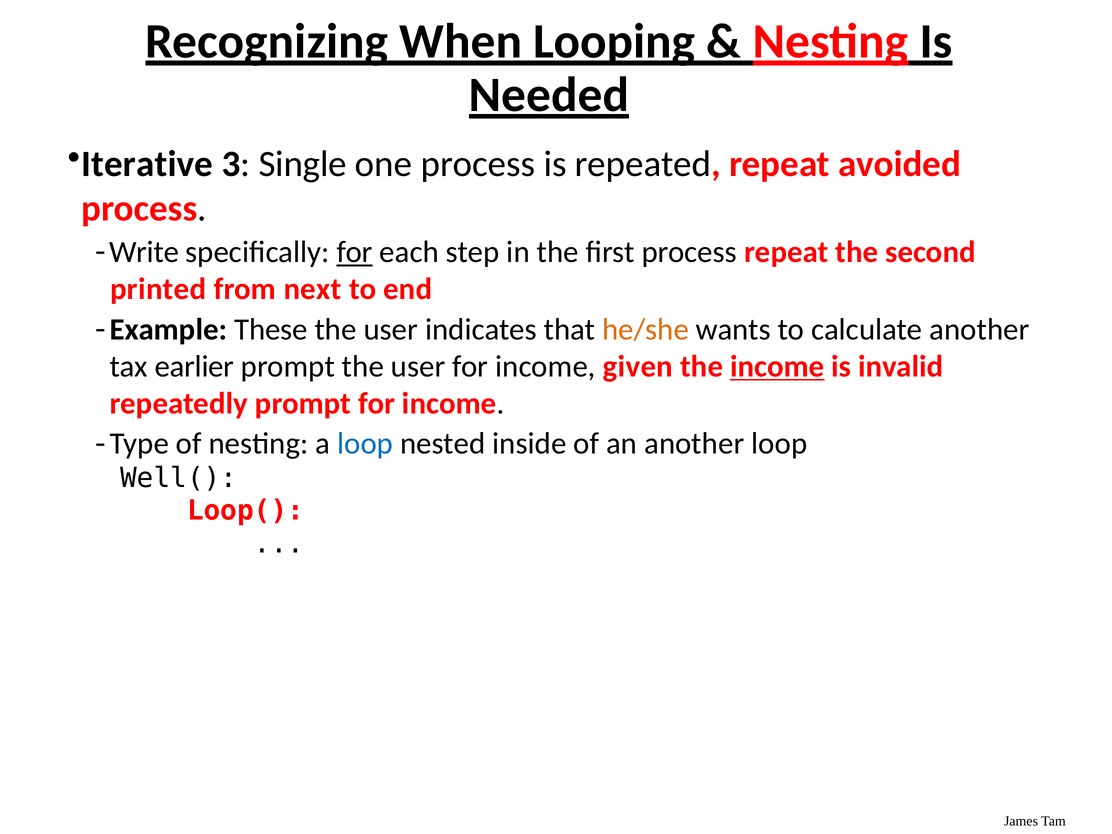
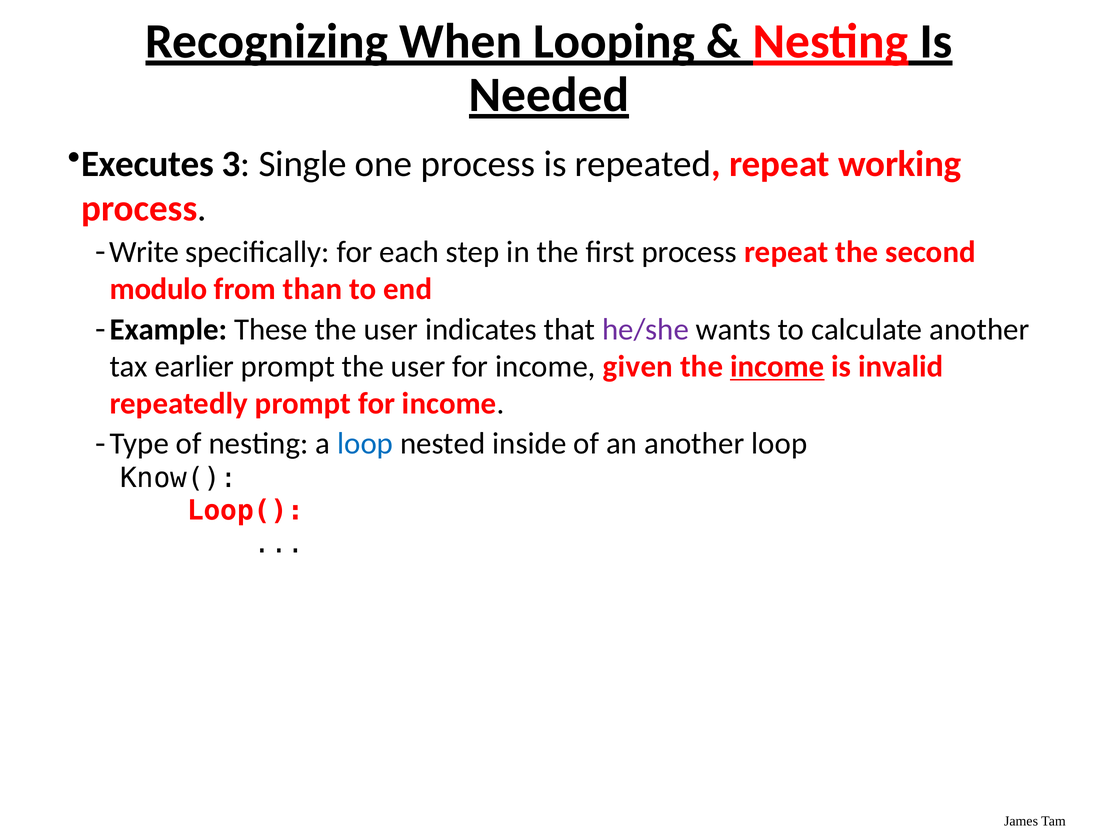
Iterative: Iterative -> Executes (147, 164)
avoided: avoided -> working (900, 164)
for underline: present -> none (355, 252)
printed: printed -> modulo (158, 289)
next: next -> than (313, 289)
he/she colour: orange -> purple (646, 329)
Well(: Well( -> Know( (179, 478)
